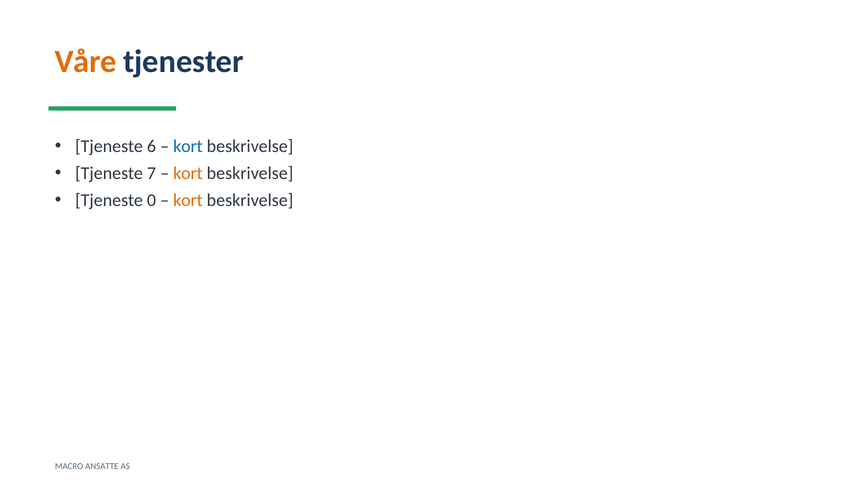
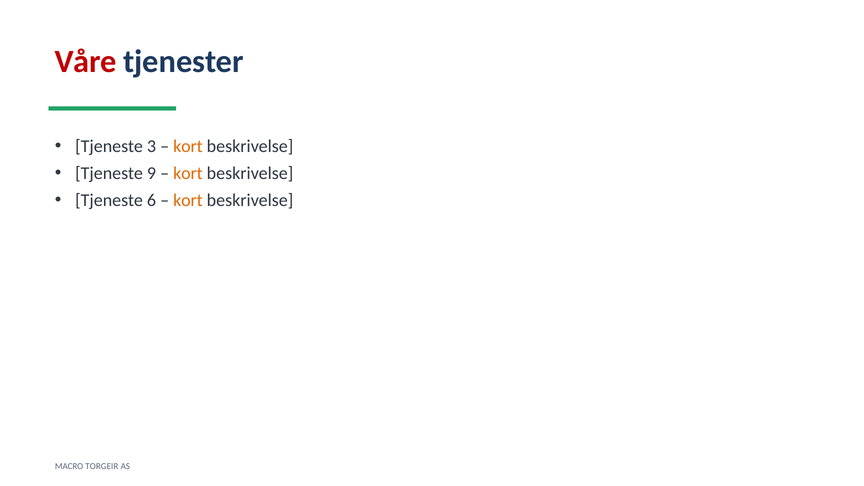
Våre colour: orange -> red (86, 62)
6: 6 -> 3 (151, 146)
kort colour: blue -> orange (188, 146)
7: 7 -> 9 (151, 173)
0: 0 -> 6 (151, 200)
ANSATTE: ANSATTE -> TORGEIR (102, 466)
